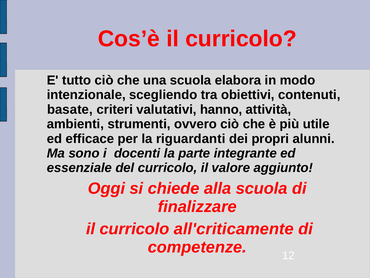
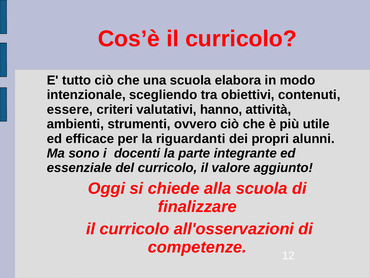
basate: basate -> essere (70, 109)
all'criticamente: all'criticamente -> all'osservazioni (234, 229)
